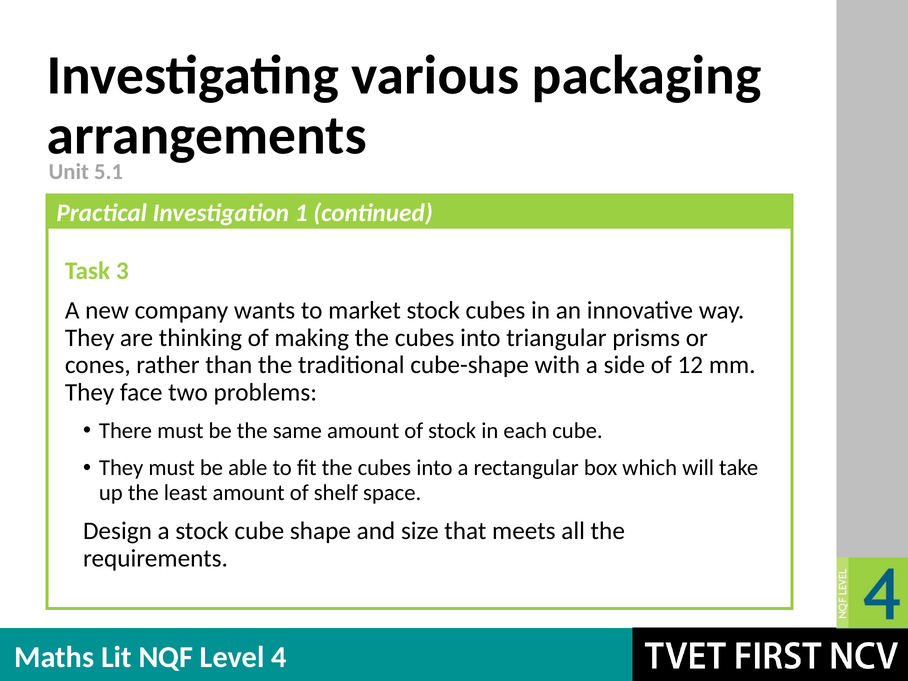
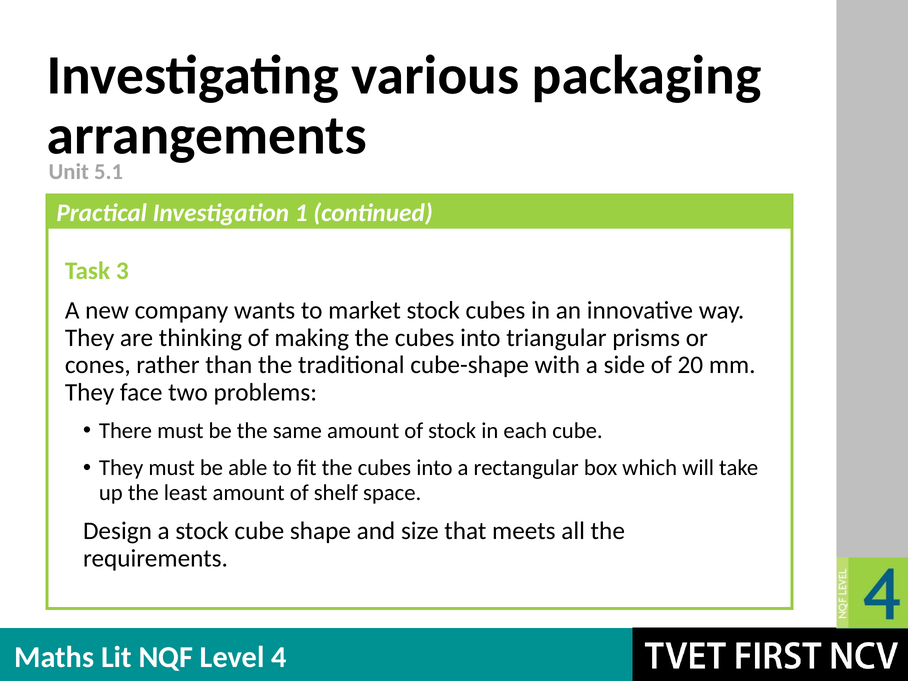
12: 12 -> 20 (690, 365)
